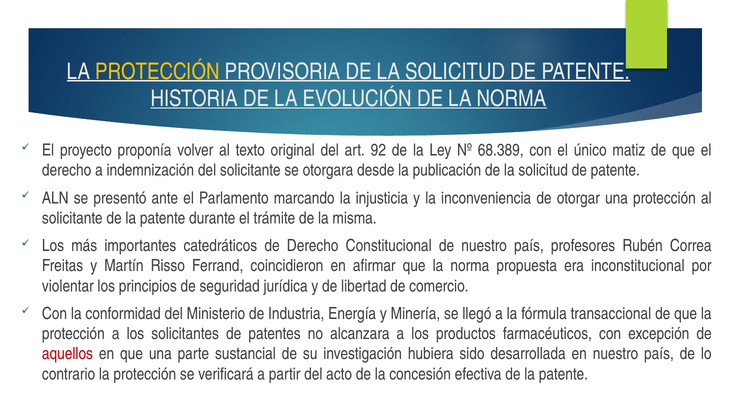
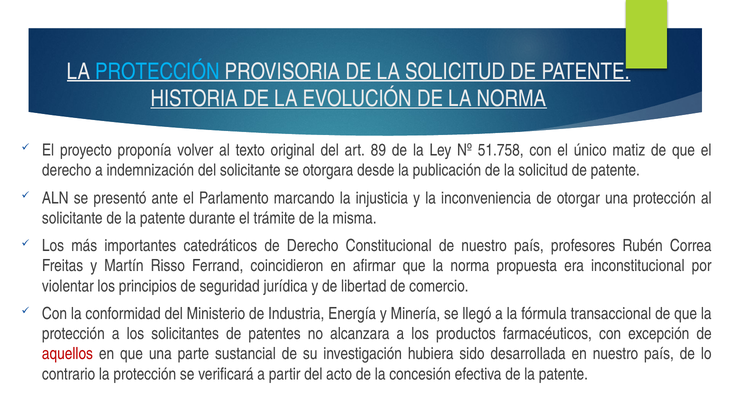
PROTECCIÓN colour: yellow -> light blue (158, 72)
92: 92 -> 89 (378, 150)
68.389: 68.389 -> 51.758 (501, 150)
